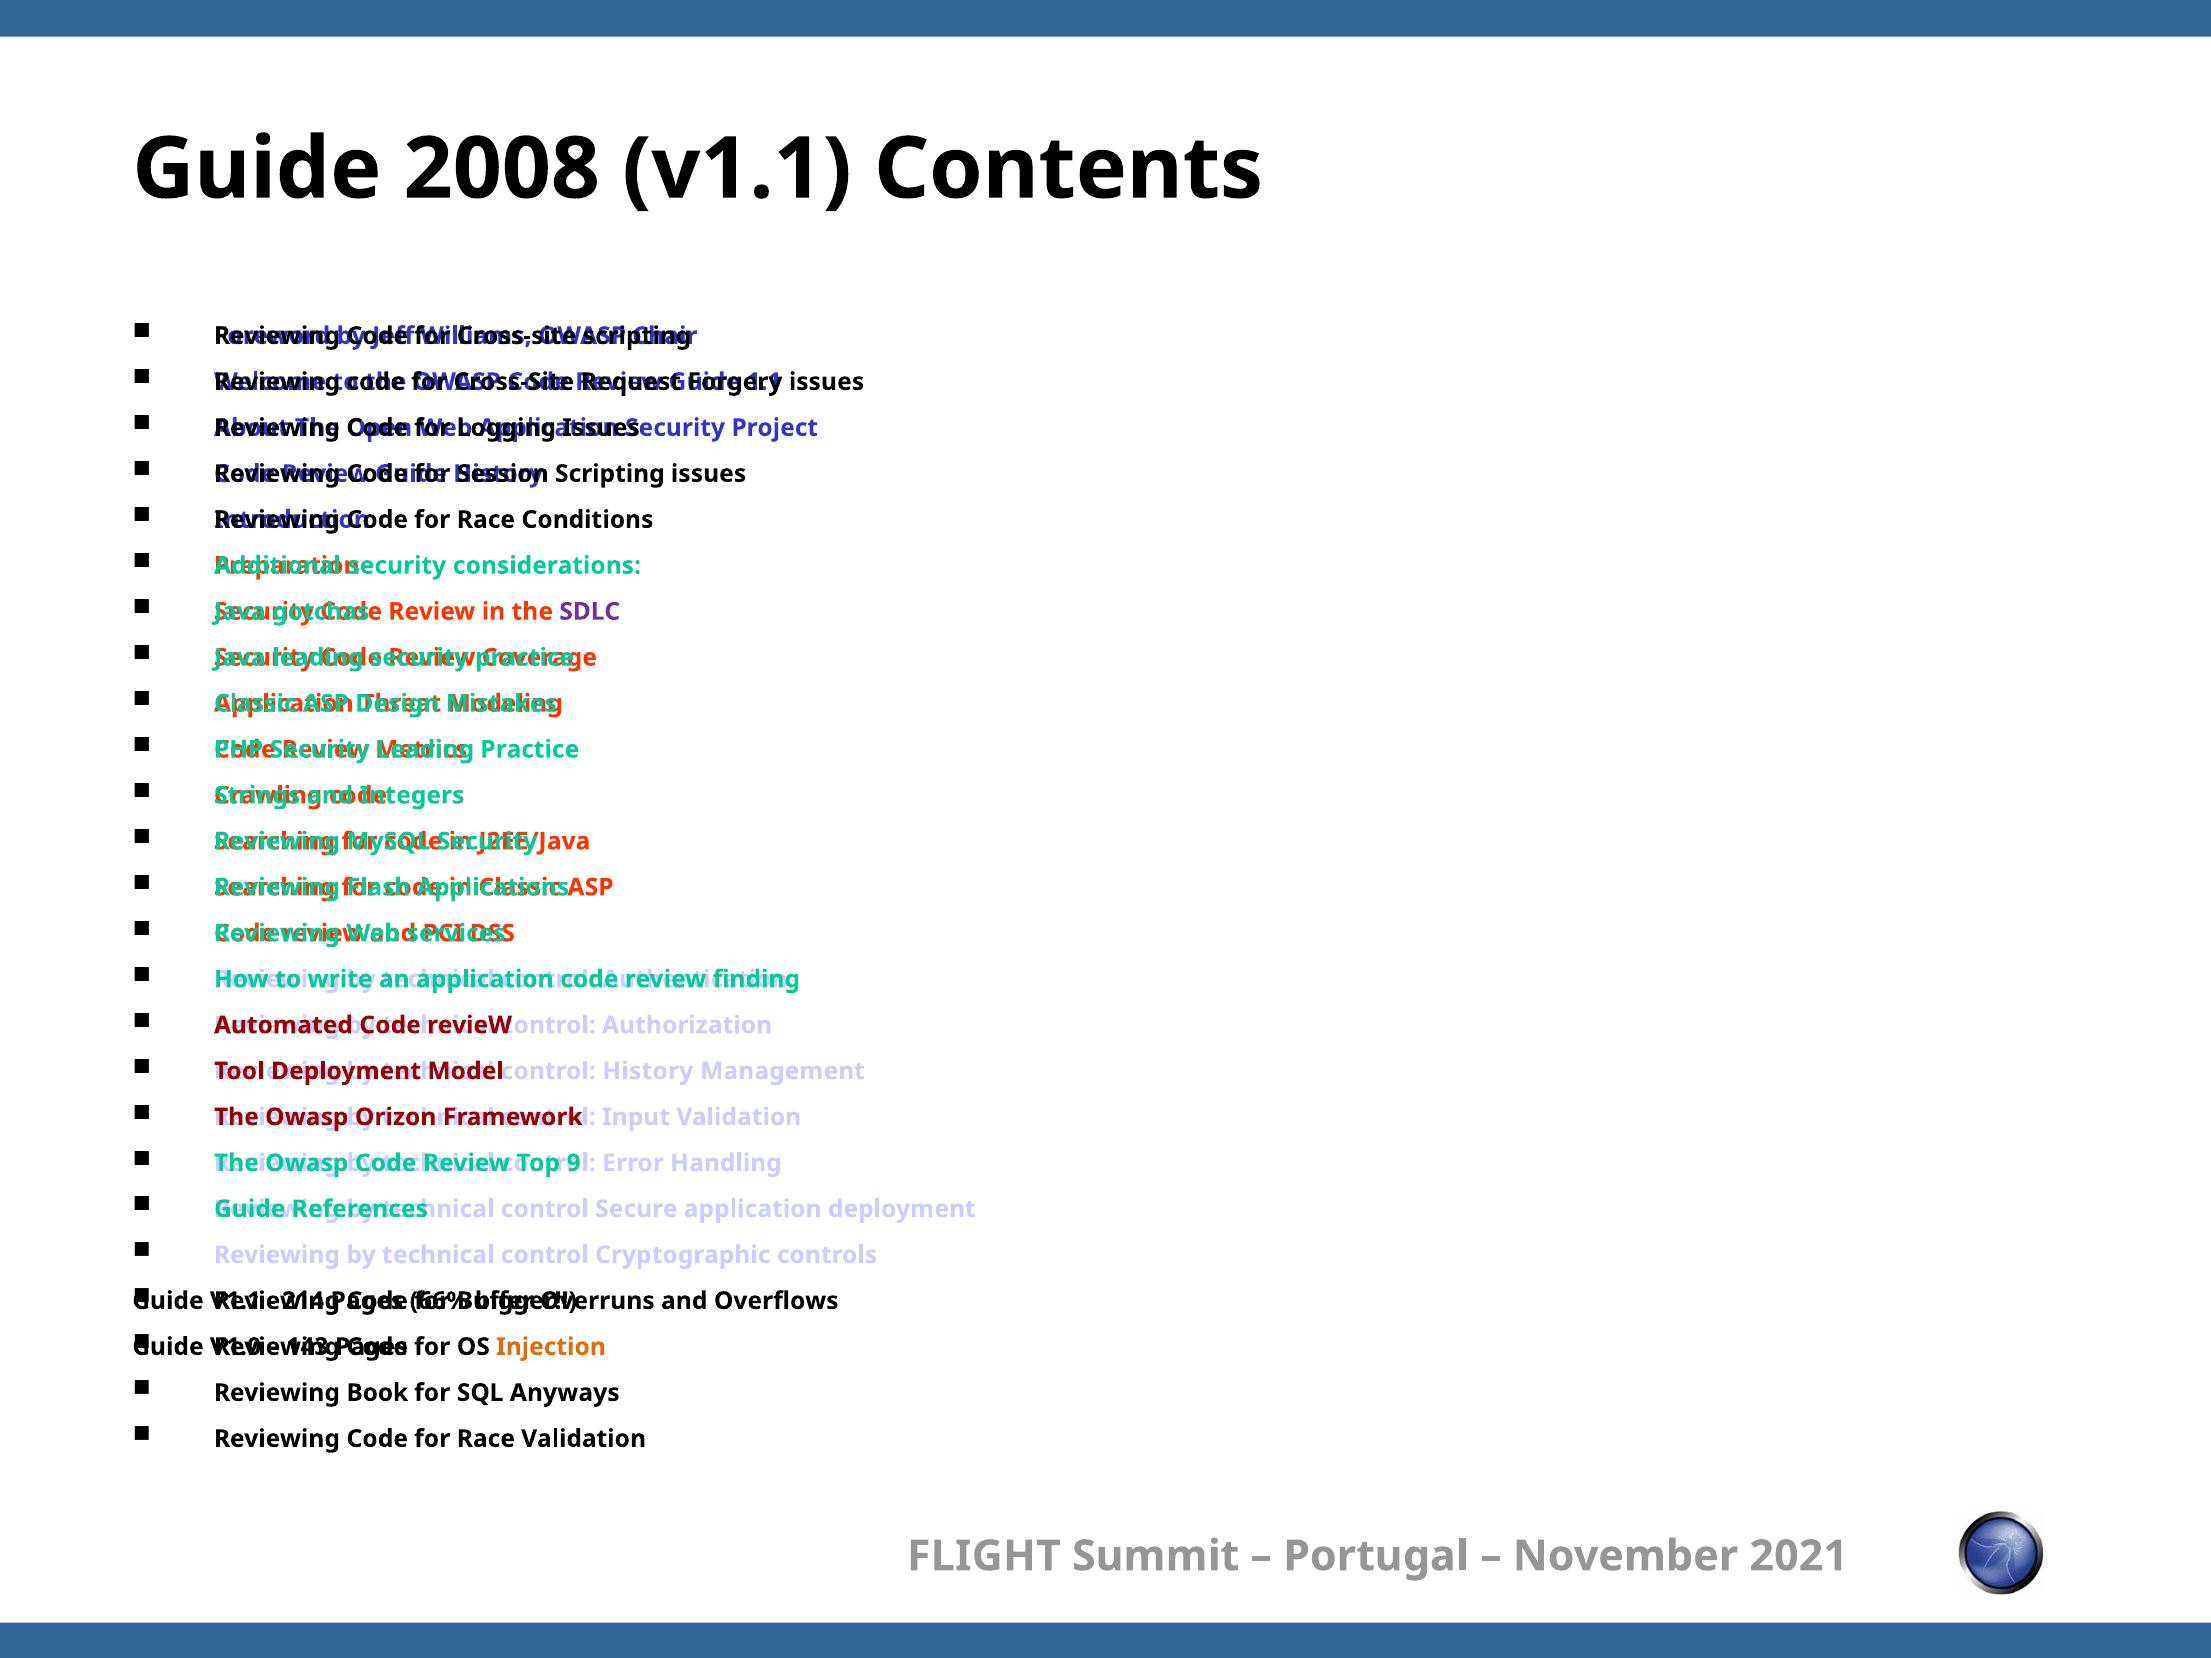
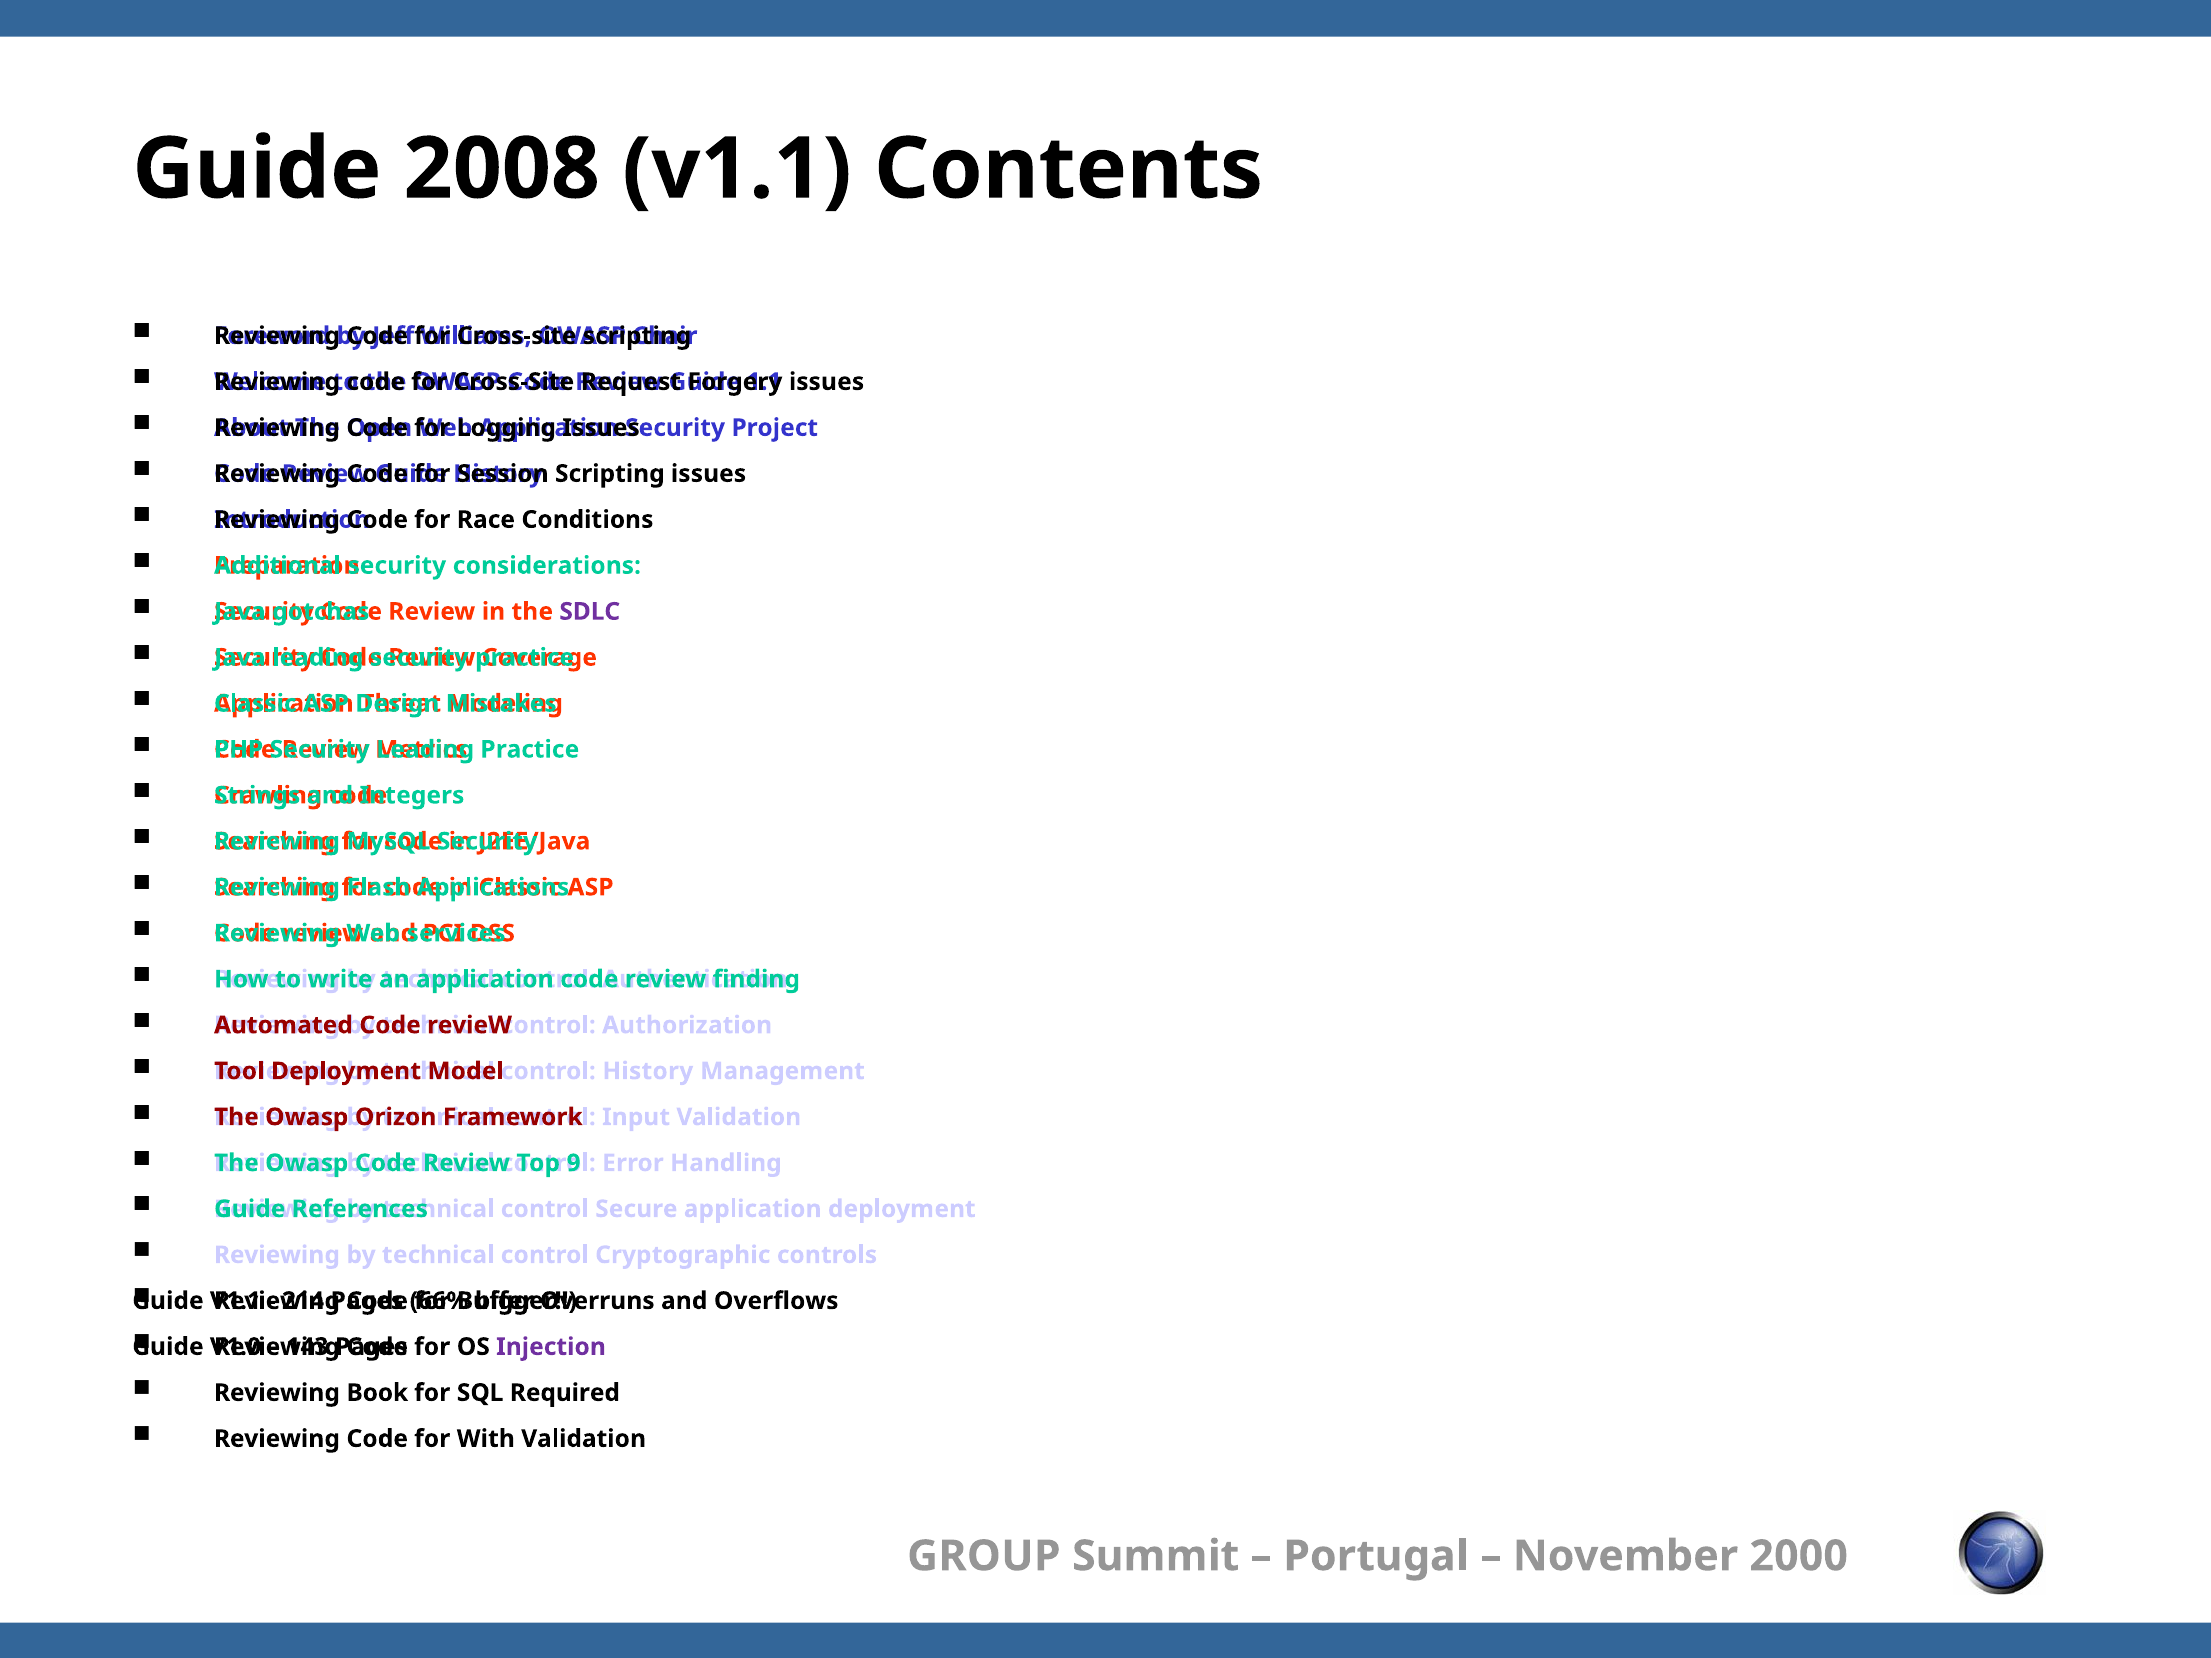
Injection colour: orange -> purple (551, 1347)
Anyways: Anyways -> Required (565, 1393)
Race: Race -> With (486, 1439)
FLIGHT: FLIGHT -> GROUP (984, 1556)
2021: 2021 -> 2000 (1799, 1556)
